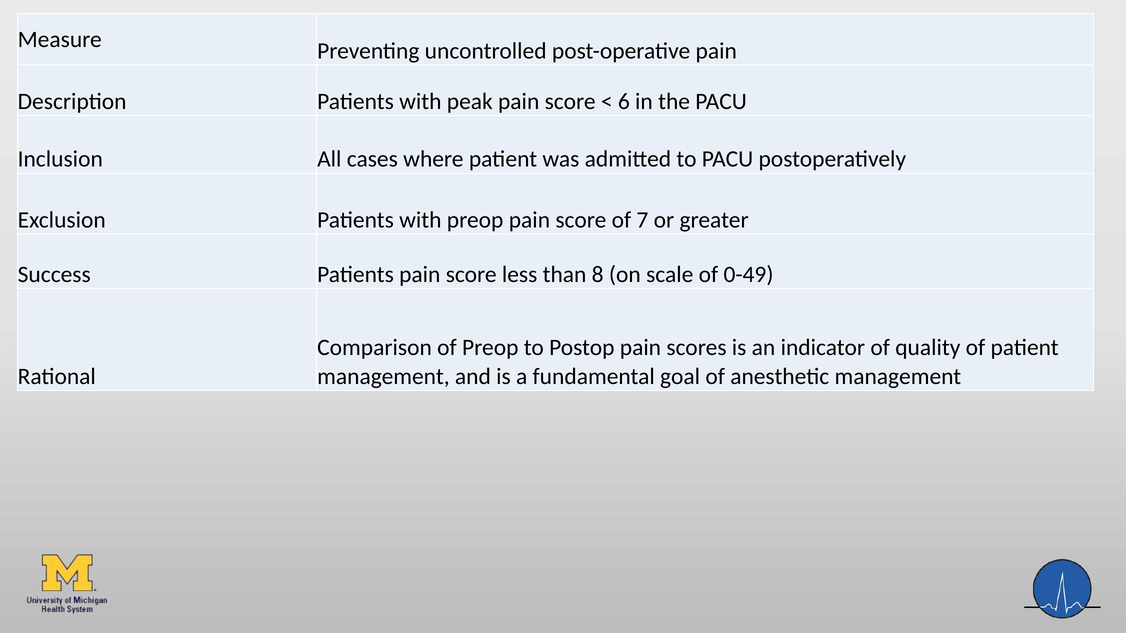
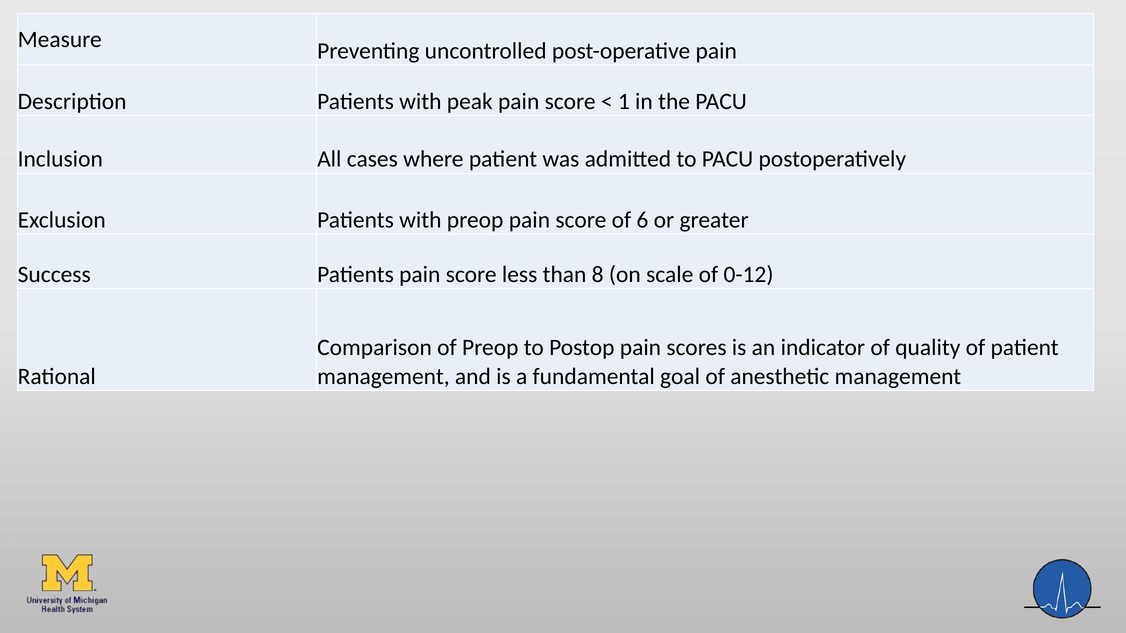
6: 6 -> 1 (624, 102)
7: 7 -> 6 (642, 220)
0-49: 0-49 -> 0-12 (749, 275)
